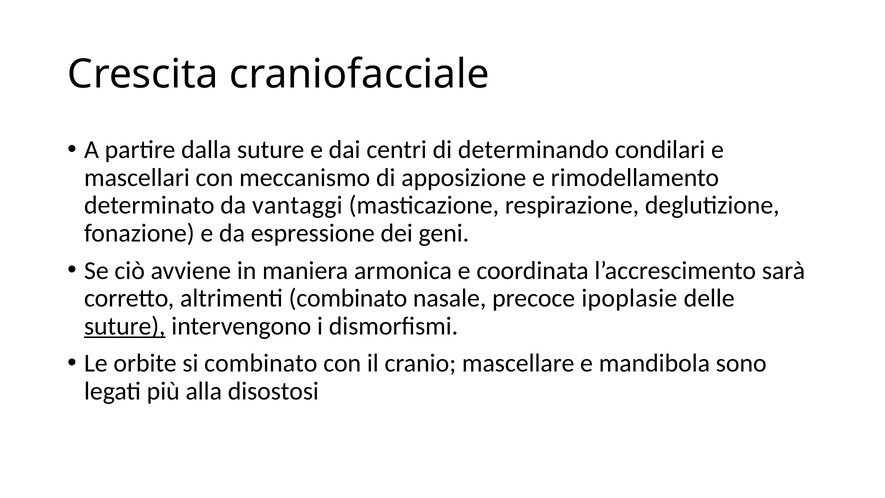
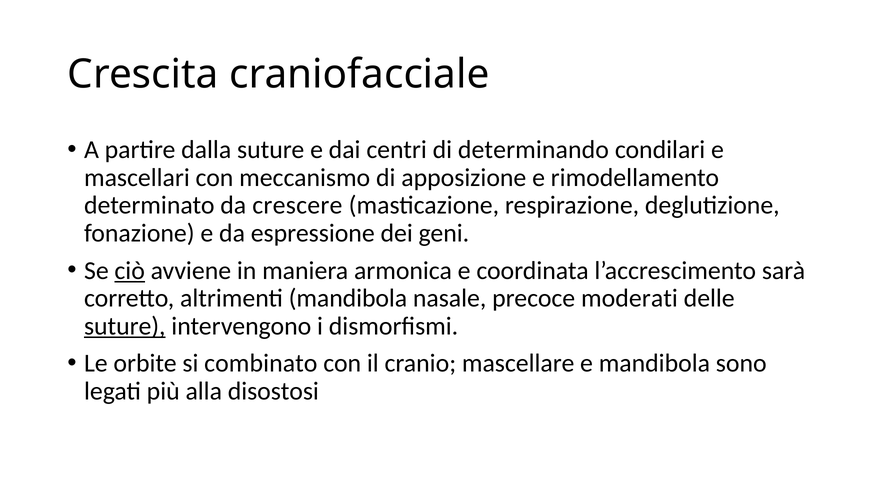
vantaggi: vantaggi -> crescere (297, 205)
ciò underline: none -> present (130, 270)
altrimenti combinato: combinato -> mandibola (348, 298)
ipoplasie: ipoplasie -> moderati (629, 298)
